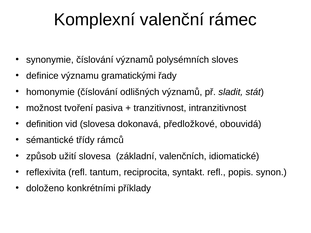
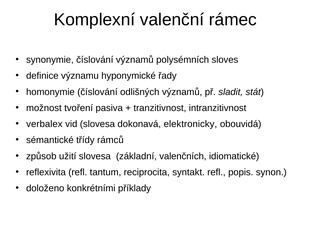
gramatickými: gramatickými -> hyponymické (129, 76)
definition: definition -> verbalex (44, 124)
předložkové: předložkové -> elektronicky (190, 124)
